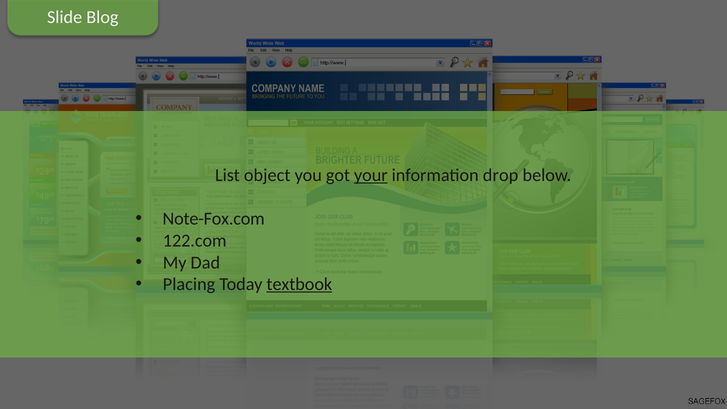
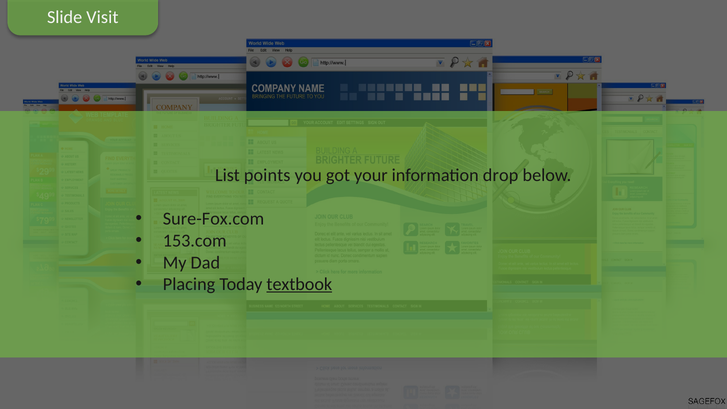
Blog: Blog -> Visit (102, 17)
object: object -> points (267, 175)
your underline: present -> none (371, 175)
Note-Fox.com: Note-Fox.com -> Sure-Fox.com (214, 219)
122.com: 122.com -> 153.com (195, 241)
